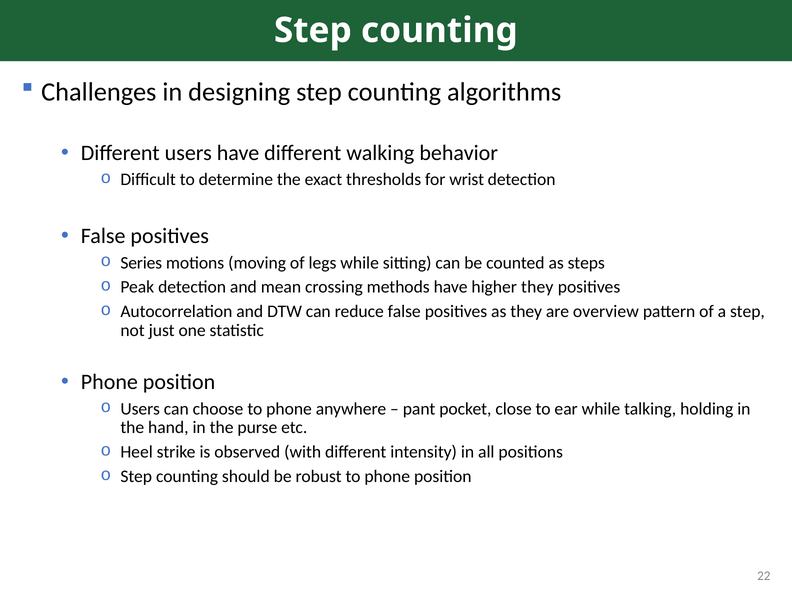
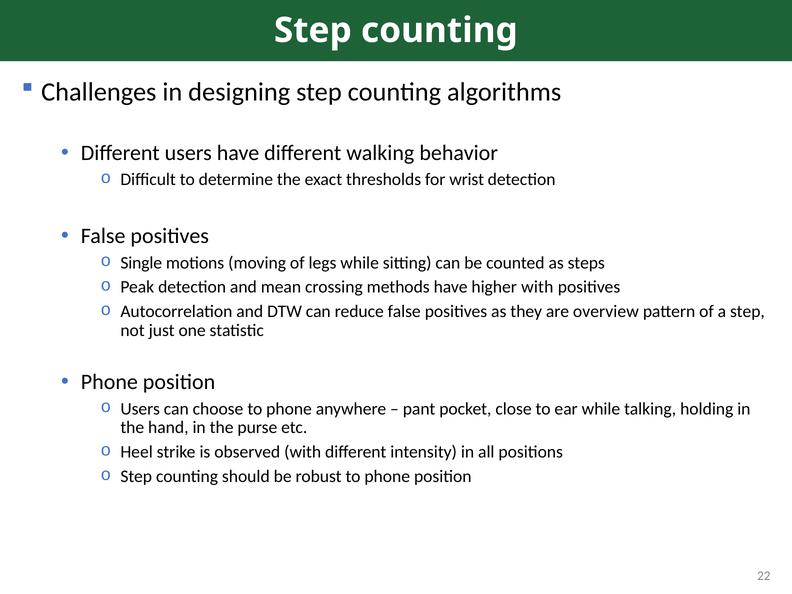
Series: Series -> Single (141, 263)
higher they: they -> with (537, 287)
